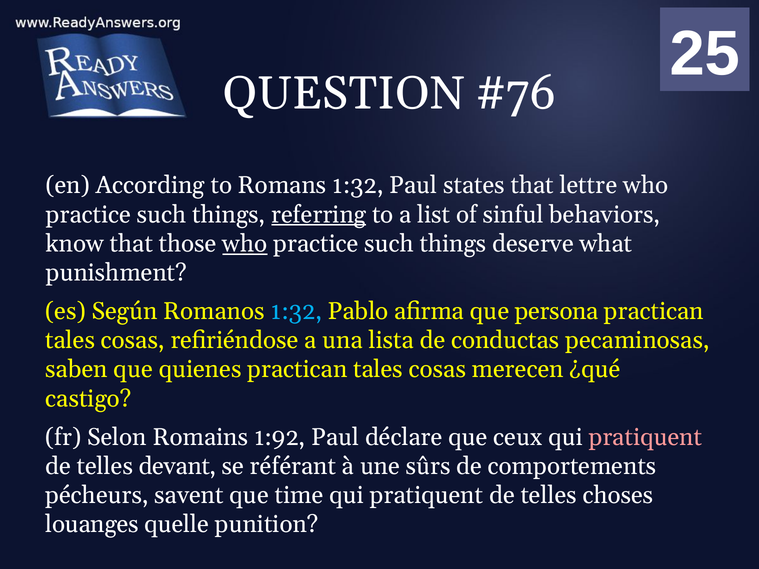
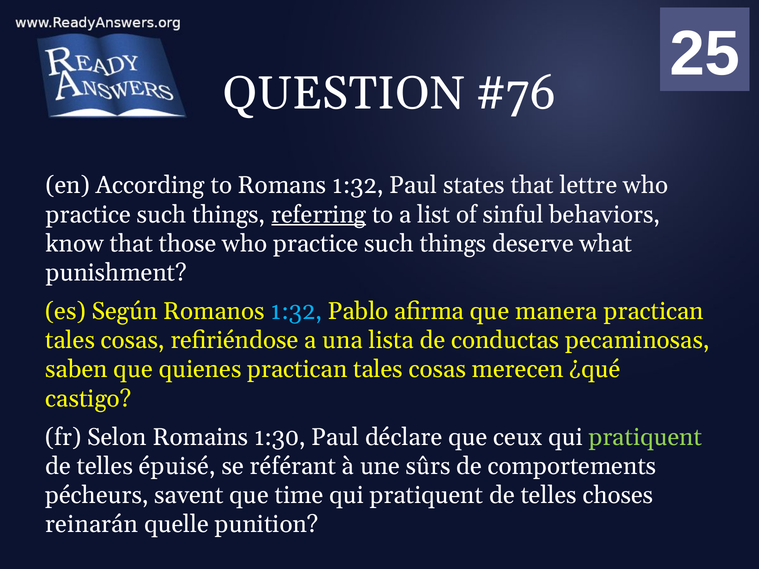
who underline: present -> none (245, 244)
persona: persona -> manera (556, 311)
1:92: 1:92 -> 1:30 (280, 437)
pratiquent colour: pink -> light green (645, 437)
devant: devant -> épuisé (177, 466)
louanges: louanges -> reinarán (92, 525)
